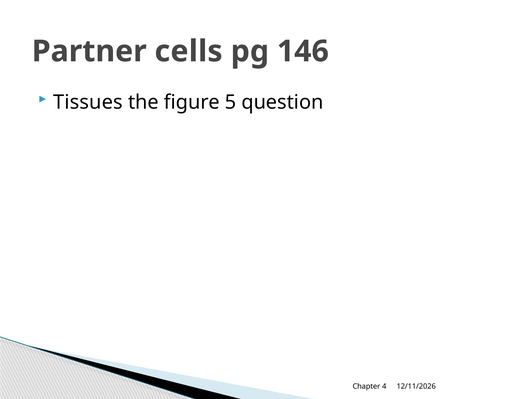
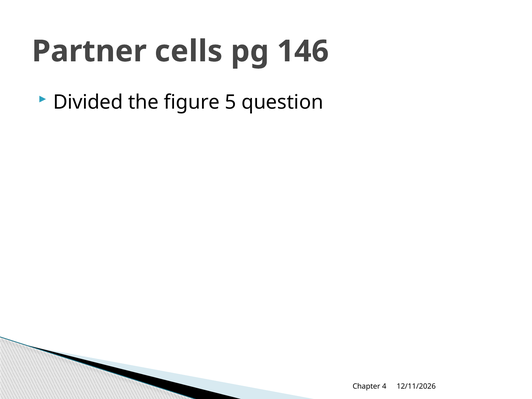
Tissues: Tissues -> Divided (88, 102)
